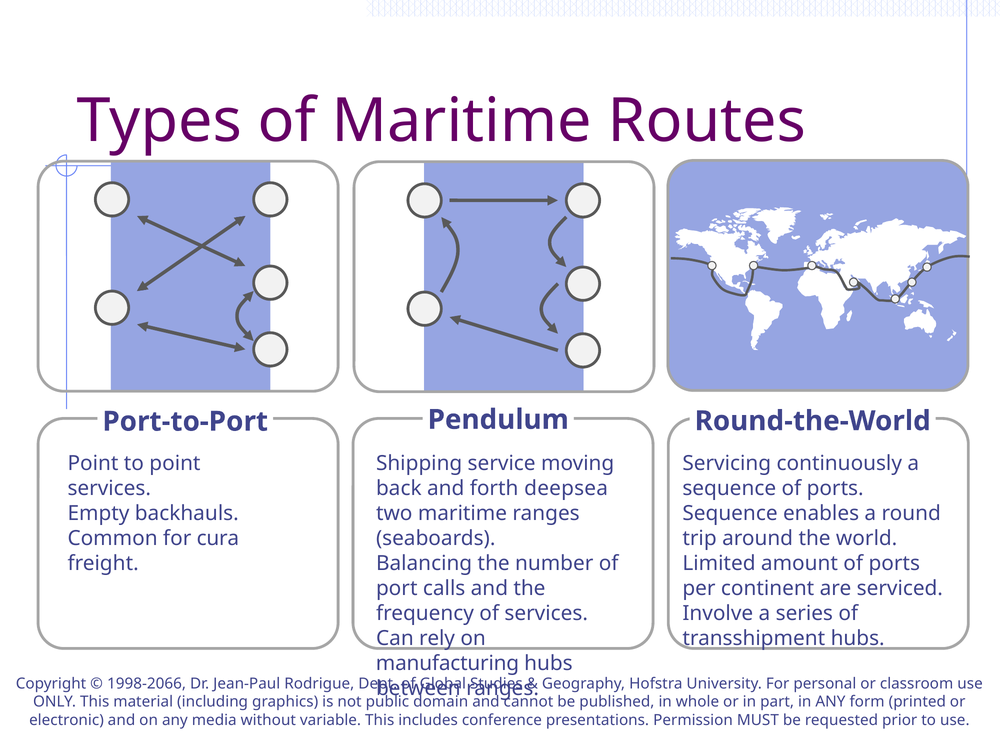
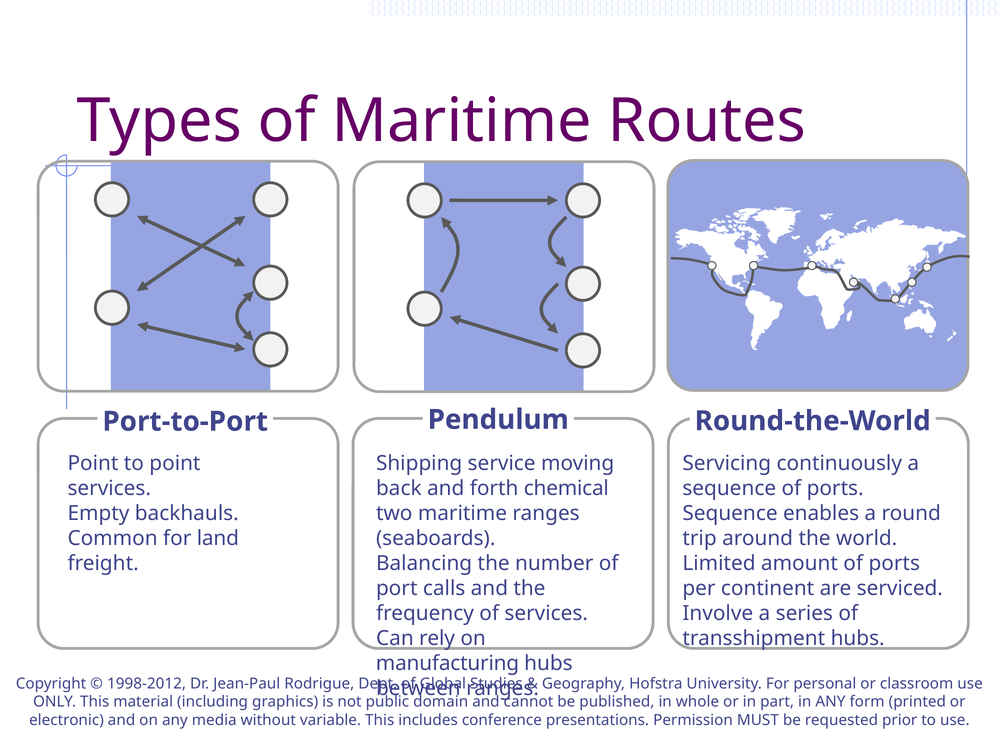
deepsea: deepsea -> chemical (566, 488)
cura: cura -> land (218, 538)
1998-2066: 1998-2066 -> 1998-2012 (147, 684)
